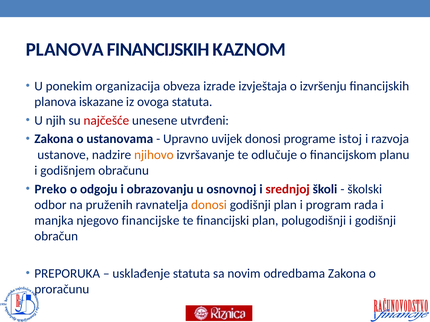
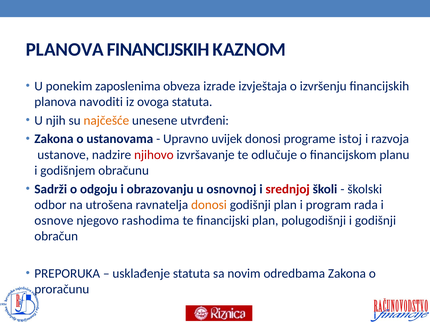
organizacija: organizacija -> zaposlenima (128, 86)
iskazane: iskazane -> navoditi (101, 102)
najčešće colour: red -> orange (106, 121)
njihovo colour: orange -> red (154, 155)
Preko: Preko -> Sadrži (51, 189)
pruženih: pruženih -> utrošena (109, 205)
manjka: manjka -> osnove (54, 221)
financijske: financijske -> rashodima (151, 221)
